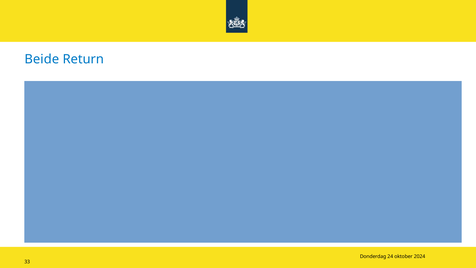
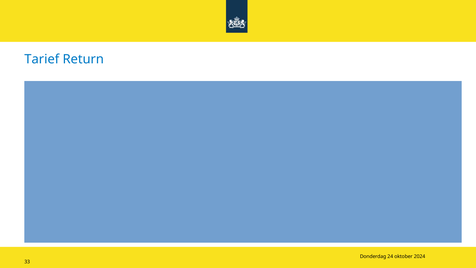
Beide: Beide -> Tarief (42, 59)
